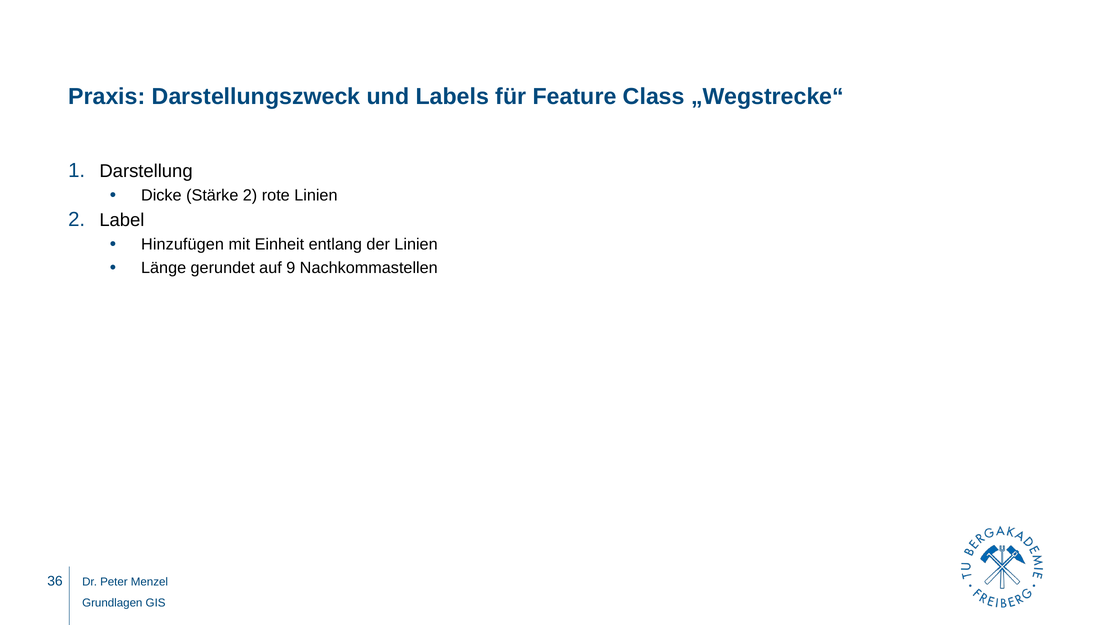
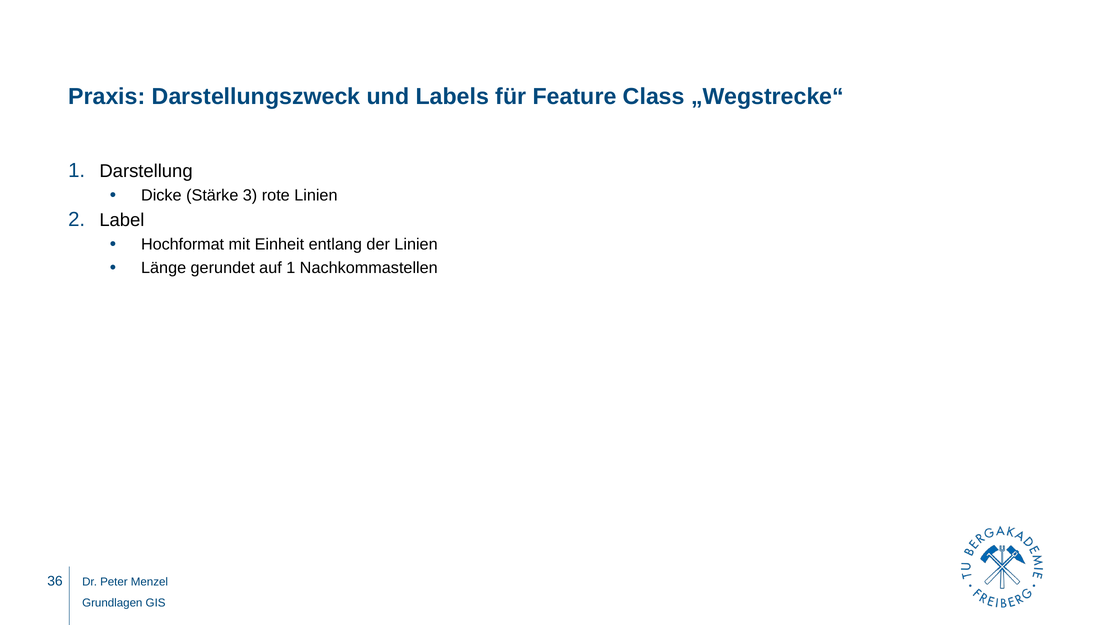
Stärke 2: 2 -> 3 (250, 195)
Hinzufügen: Hinzufügen -> Hochformat (183, 244)
auf 9: 9 -> 1 (291, 268)
